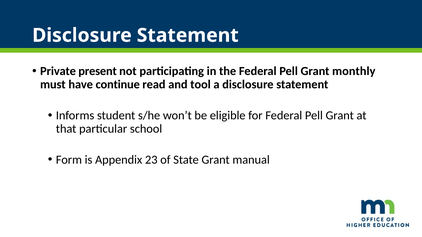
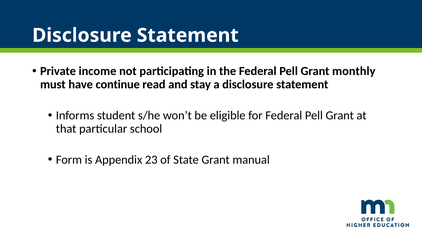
present: present -> income (97, 71)
tool: tool -> stay (201, 85)
